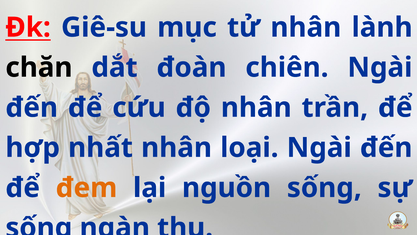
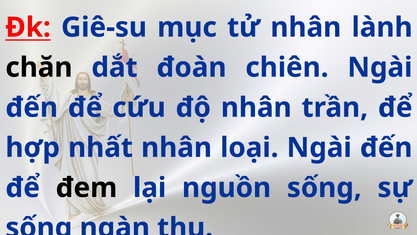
đem colour: orange -> black (86, 187)
